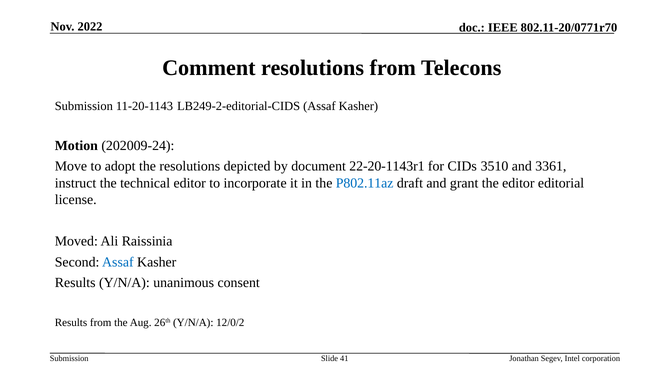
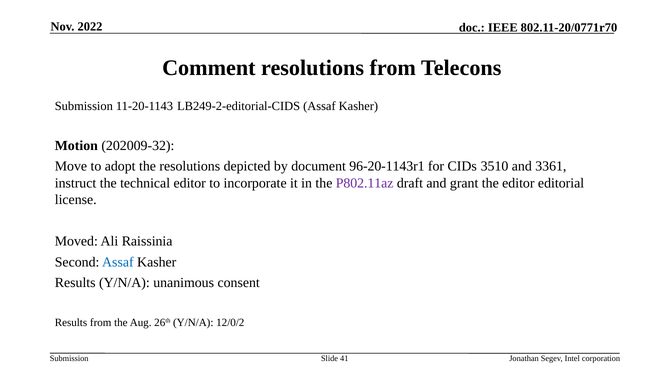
202009-24: 202009-24 -> 202009-32 (138, 145)
22-20-1143r1: 22-20-1143r1 -> 96-20-1143r1 (387, 166)
P802.11az colour: blue -> purple (365, 183)
